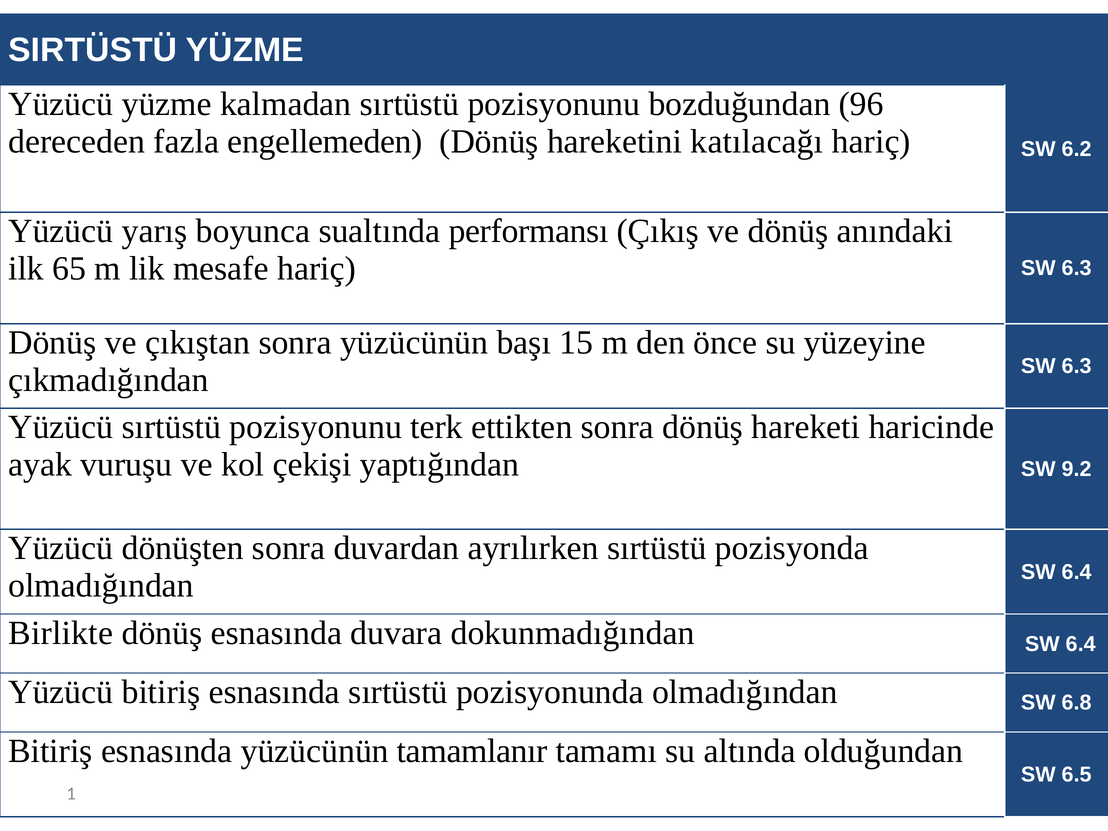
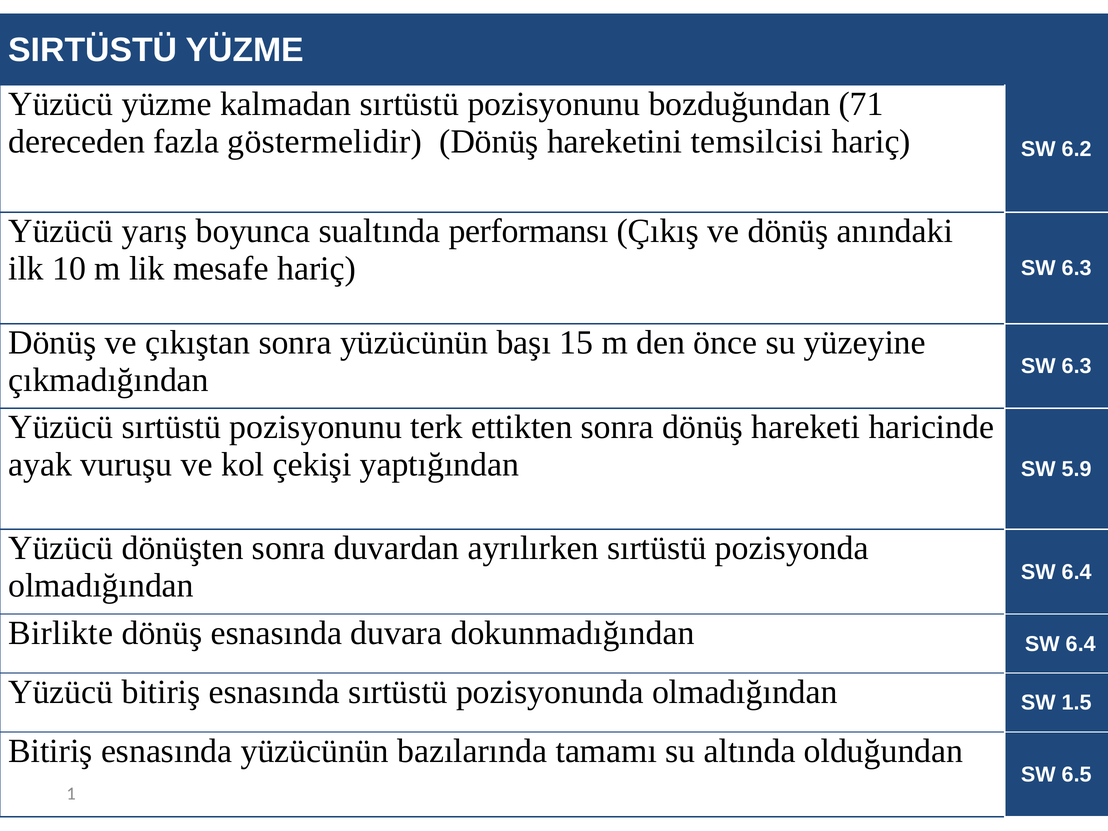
96: 96 -> 71 (861, 104)
engellemeden: engellemeden -> göstermelidir (325, 141)
katılacağı: katılacağı -> temsilcisi (757, 141)
65: 65 -> 10 (69, 269)
9.2: 9.2 -> 5.9 (1077, 469)
6.8: 6.8 -> 1.5 (1077, 703)
tamamlanır: tamamlanır -> bazılarında (472, 751)
